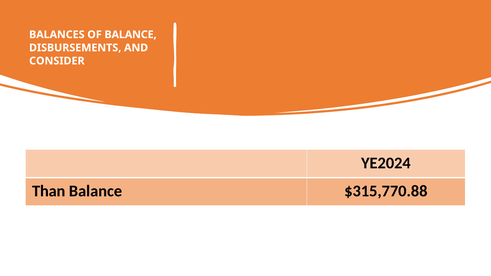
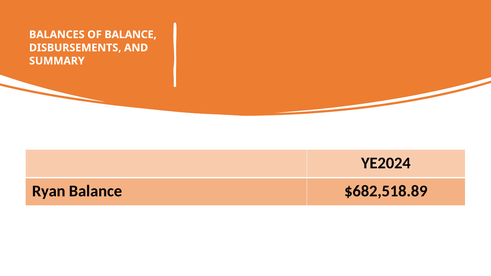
CONSIDER: CONSIDER -> SUMMARY (57, 61)
Than: Than -> Ryan (49, 191)
$315,770.88: $315,770.88 -> $682,518.89 (386, 191)
